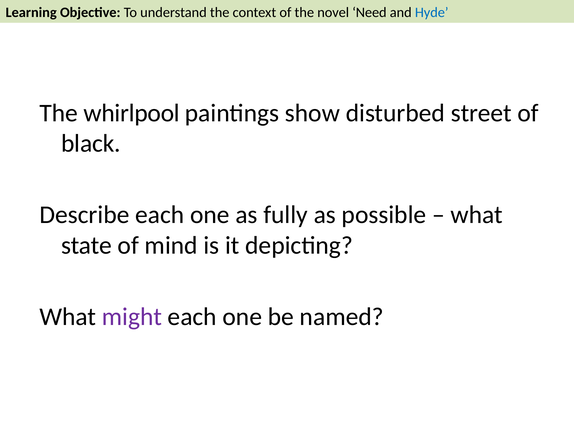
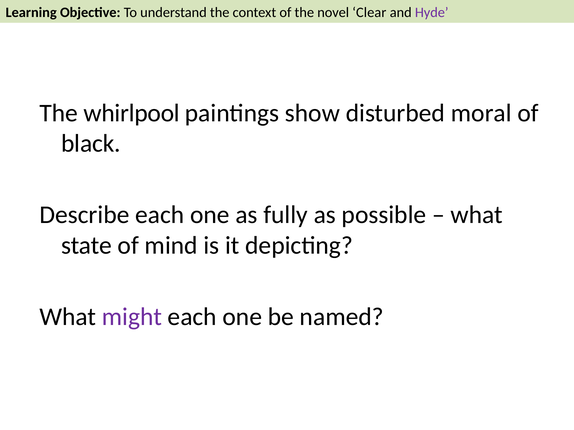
Need: Need -> Clear (369, 12)
Hyde colour: blue -> purple (432, 12)
street: street -> moral (481, 113)
